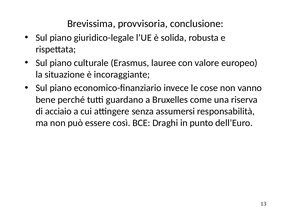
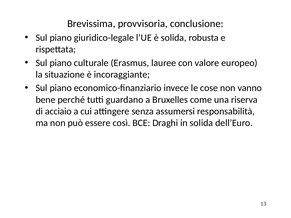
in punto: punto -> solida (201, 123)
